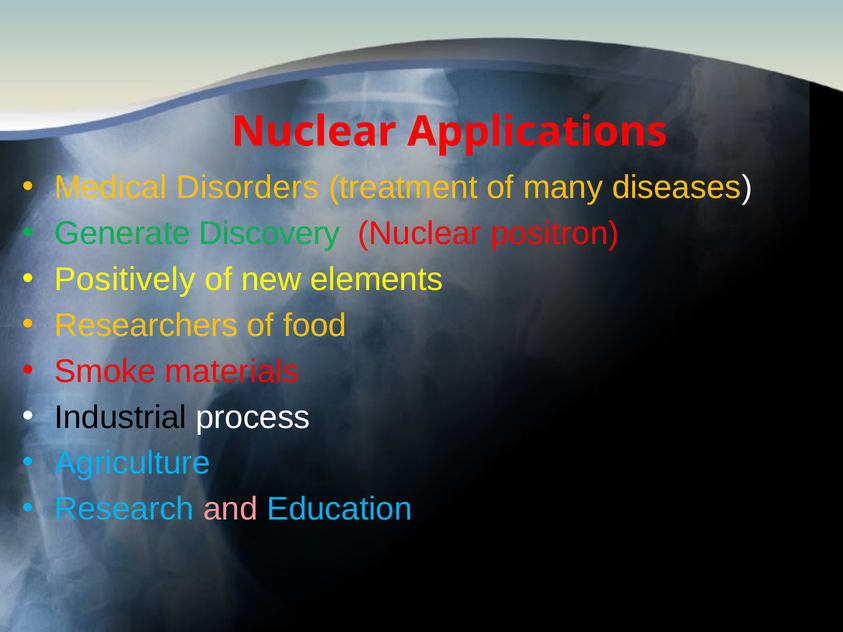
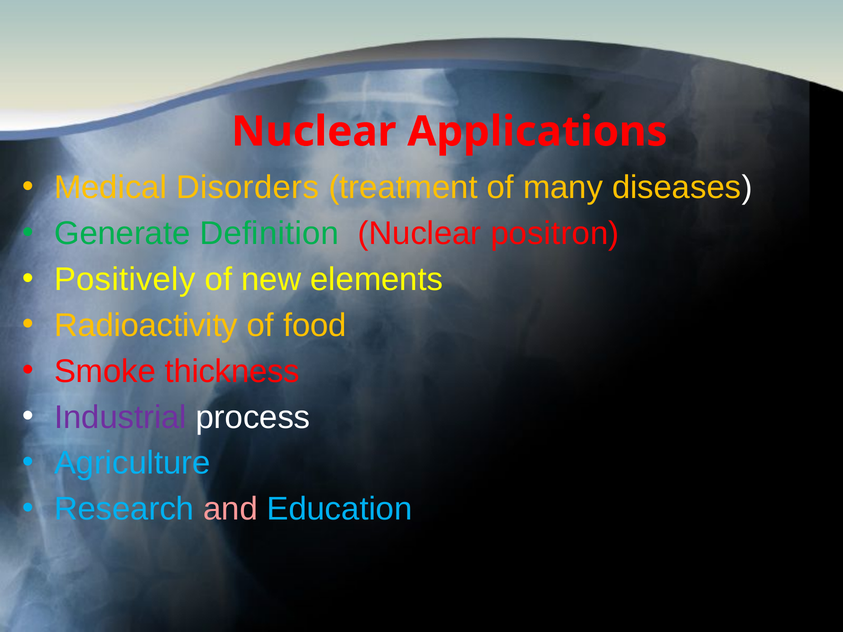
Discovery: Discovery -> Definition (269, 234)
Researchers: Researchers -> Radioactivity (146, 326)
materials: materials -> thickness (232, 371)
Industrial colour: black -> purple (120, 417)
